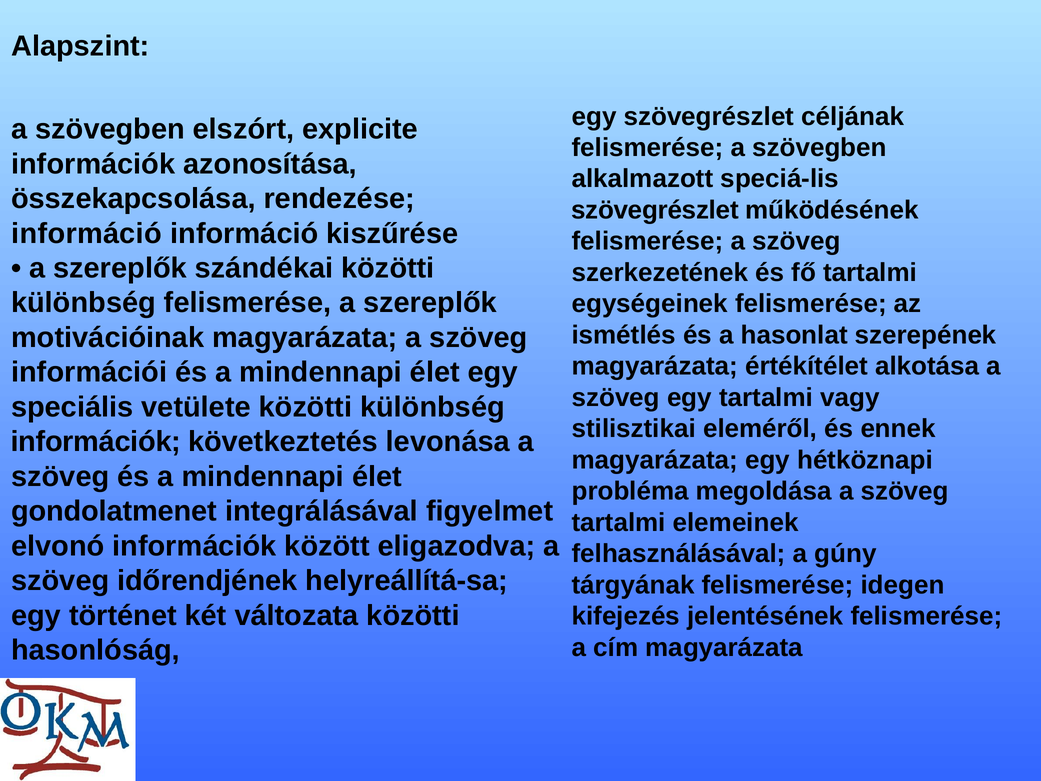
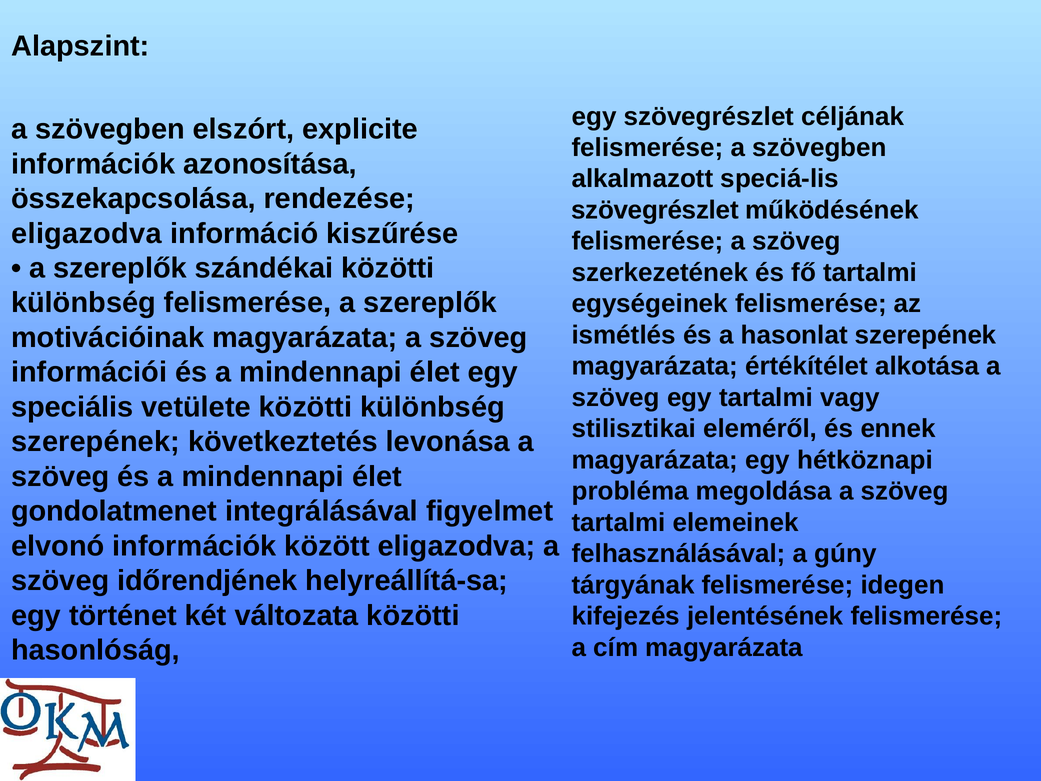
információ: információ -> eligazodva (87, 233)
információk: információk -> szerepének (96, 442)
